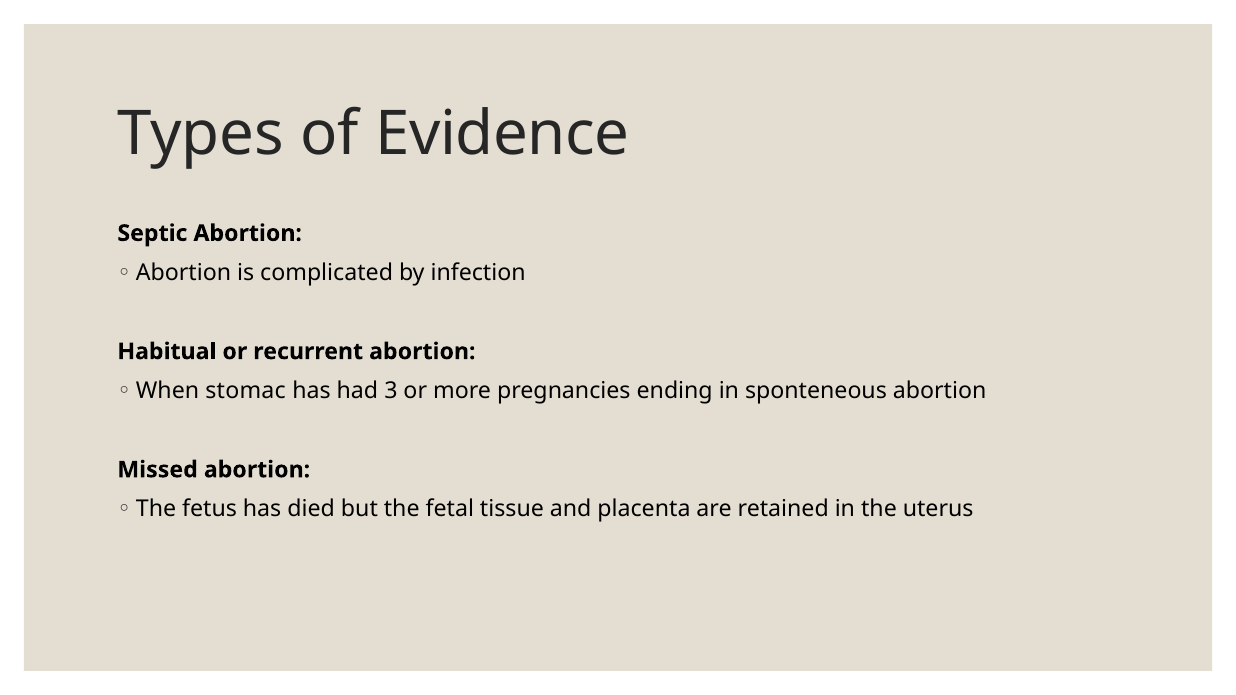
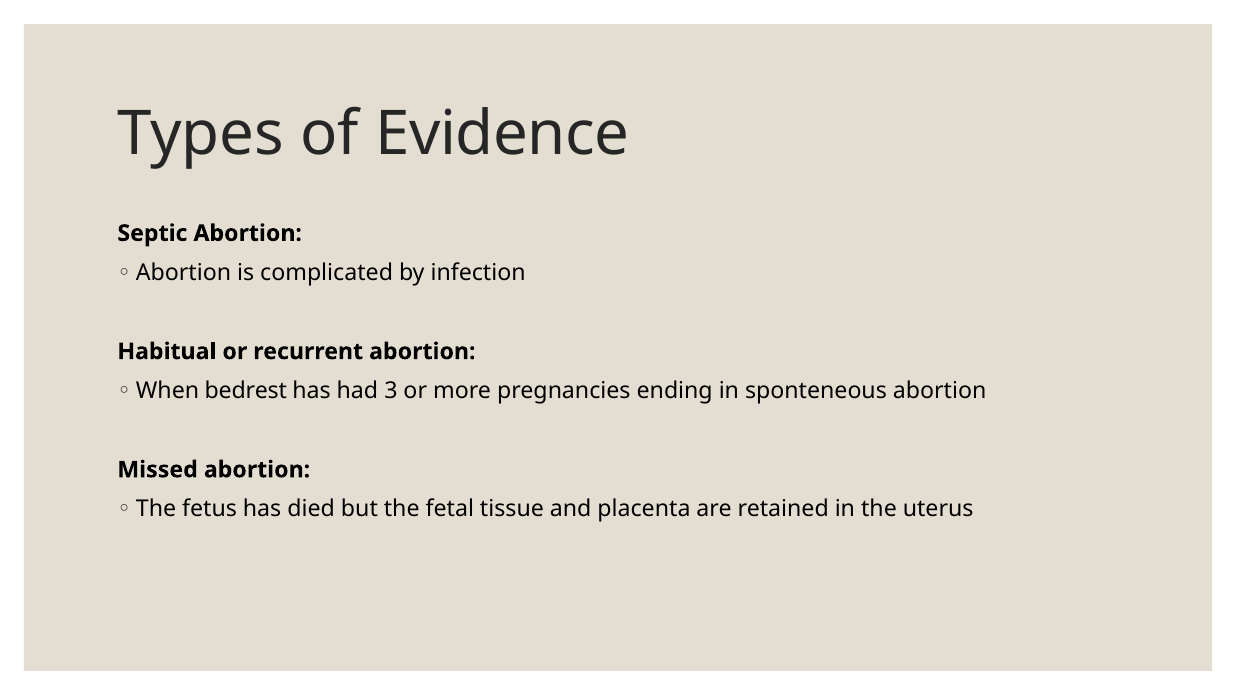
stomac: stomac -> bedrest (246, 391)
